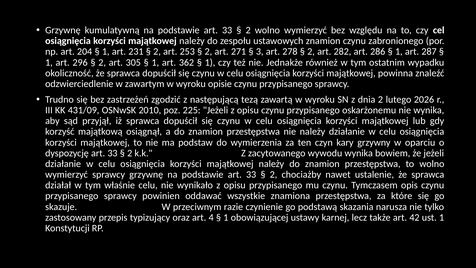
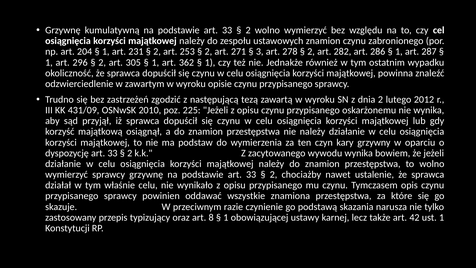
2026: 2026 -> 2012 (424, 99)
4: 4 -> 8 (211, 217)
